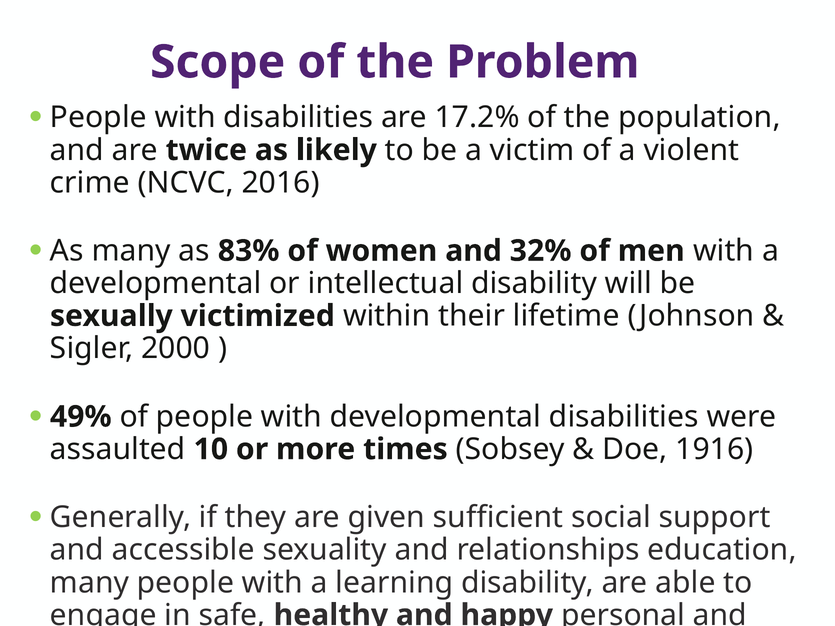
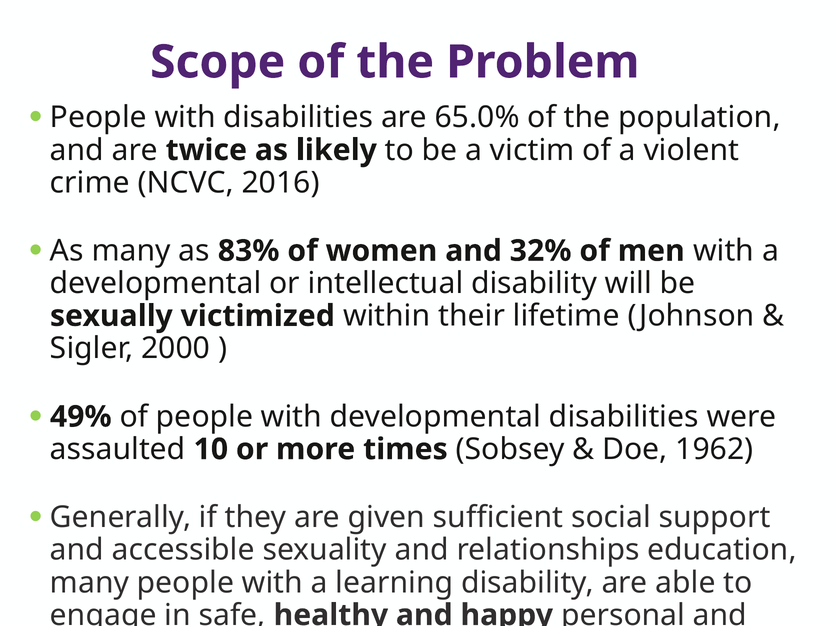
17.2%: 17.2% -> 65.0% (477, 118)
1916: 1916 -> 1962 (714, 449)
